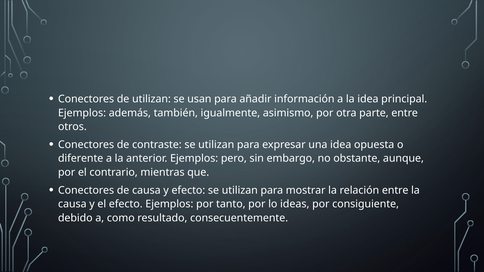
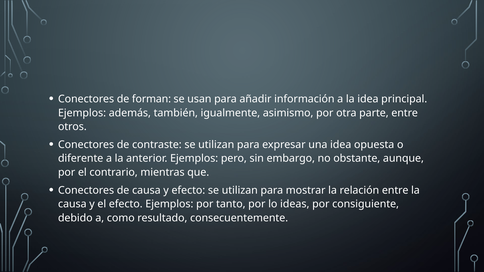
de utilizan: utilizan -> forman (152, 99)
